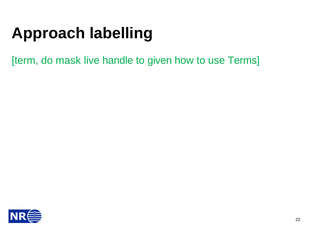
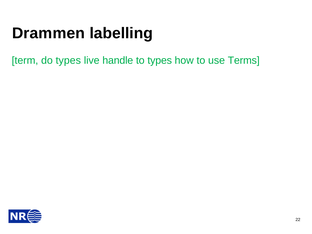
Approach: Approach -> Drammen (48, 33)
do mask: mask -> types (68, 61)
to given: given -> types (160, 61)
